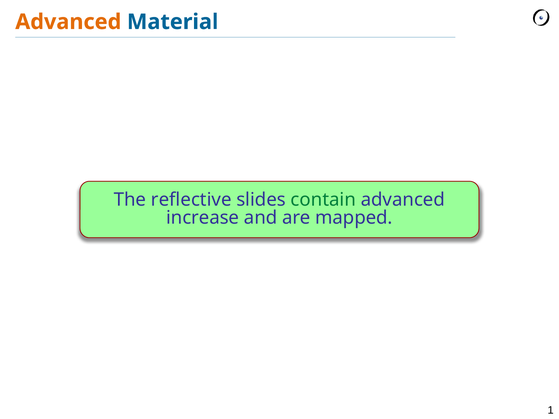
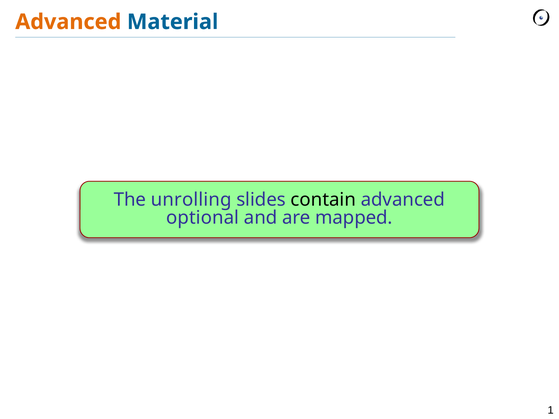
reflective: reflective -> unrolling (191, 200)
contain colour: green -> black (323, 200)
increase: increase -> optional (203, 218)
